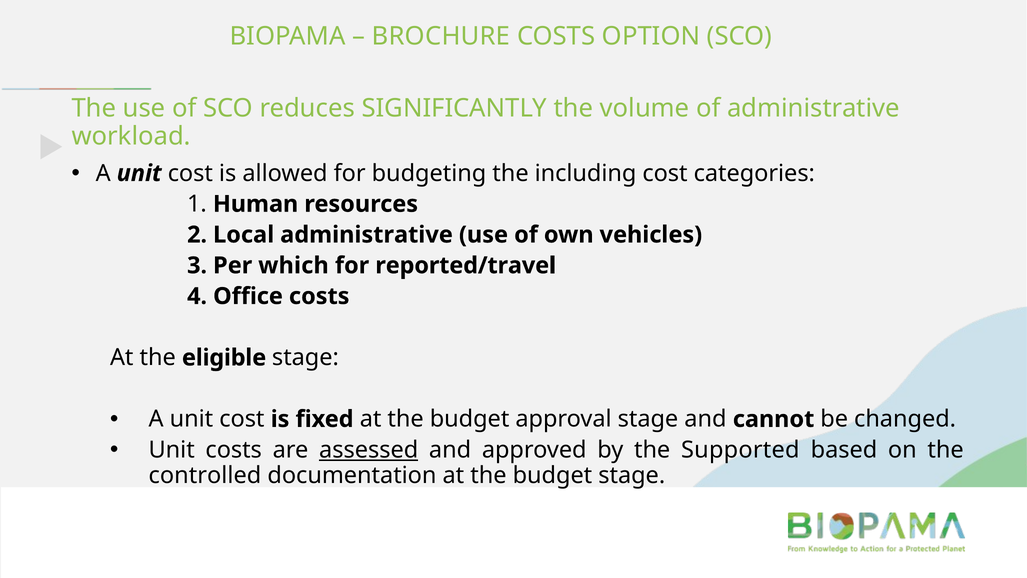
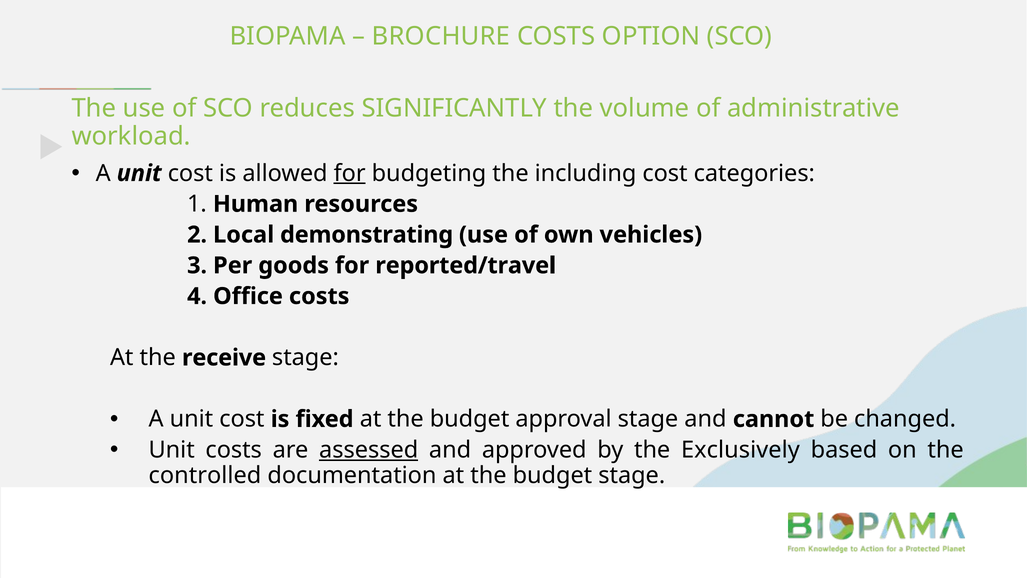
for underline: none -> present (350, 173)
Local administrative: administrative -> demonstrating (367, 235)
which: which -> goods (294, 265)
eligible: eligible -> receive (224, 358)
Supported: Supported -> Exclusively (740, 450)
